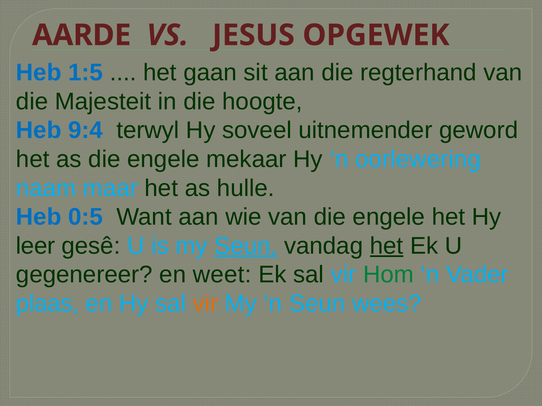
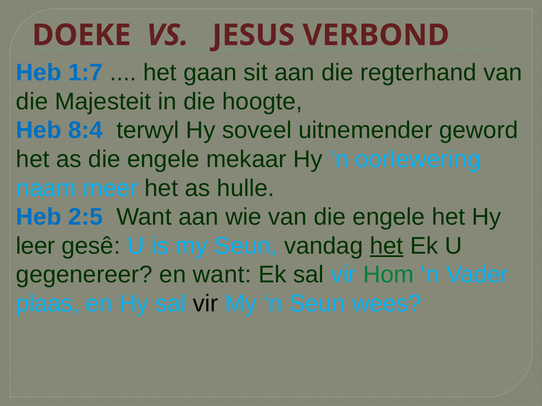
AARDE: AARDE -> DOEKE (81, 35)
OPGEWEK: OPGEWEK -> VERBOND (376, 35)
1:5: 1:5 -> 1:7 (86, 73)
9:4: 9:4 -> 8:4 (86, 130)
maar: maar -> meer (110, 188)
0:5: 0:5 -> 2:5 (86, 217)
Seun underline: present -> none (246, 246)
en weet: weet -> want (222, 275)
vir colour: orange -> black (205, 304)
